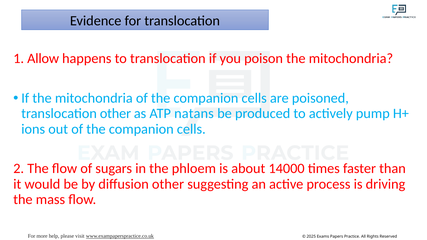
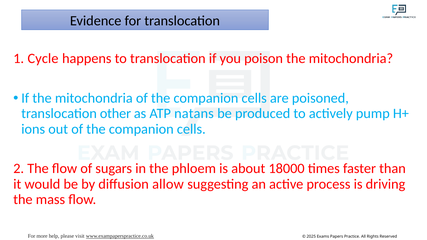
Allow: Allow -> Cycle (43, 59)
14000: 14000 -> 18000 (287, 169)
diffusion other: other -> allow (168, 184)
